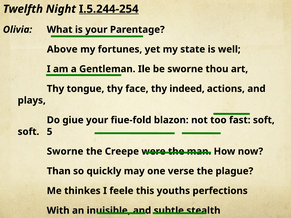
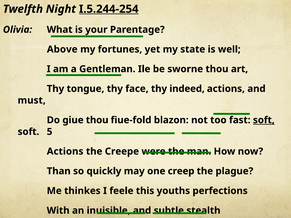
plays: plays -> must (32, 100)
giue your: your -> thou (97, 120)
soft underline: none -> present (264, 120)
Sworne: Sworne -> Actions (65, 152)
verse: verse -> creep (181, 171)
